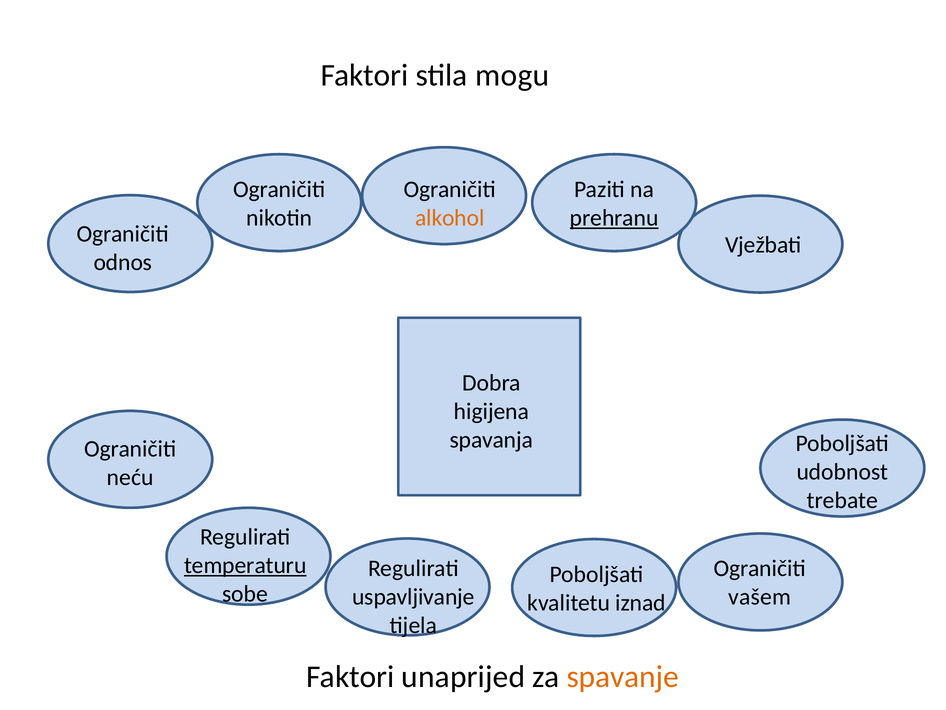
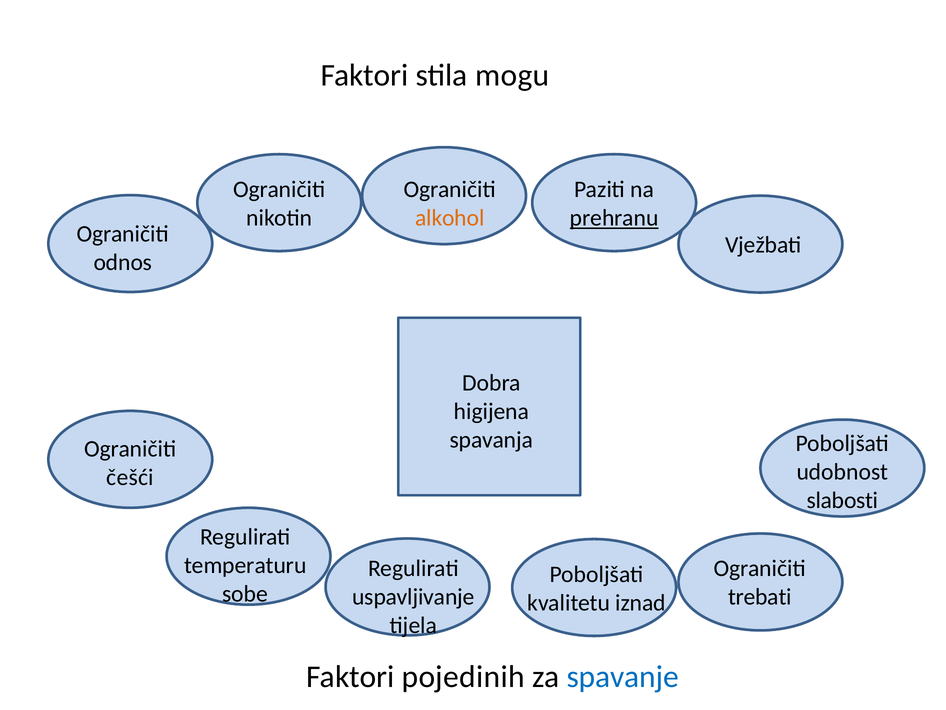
neću: neću -> češći (130, 477)
trebate: trebate -> slabosti (842, 500)
temperaturu underline: present -> none (245, 565)
vašem: vašem -> trebati (760, 597)
unaprijed: unaprijed -> pojedinih (463, 677)
spavanje colour: orange -> blue (623, 677)
